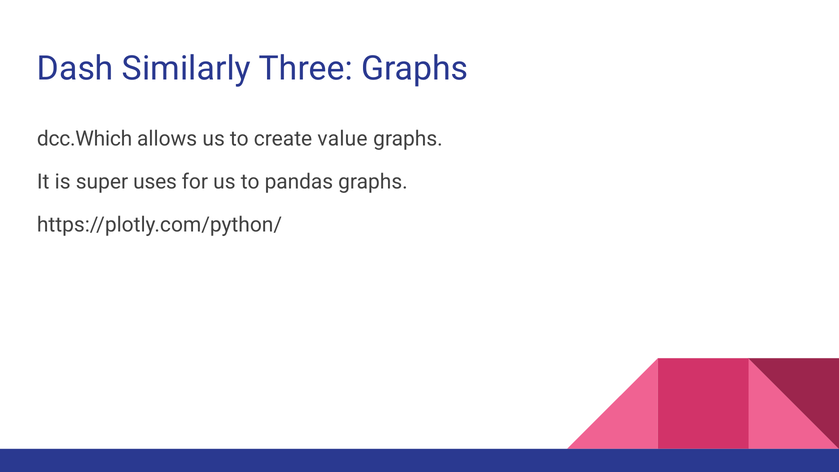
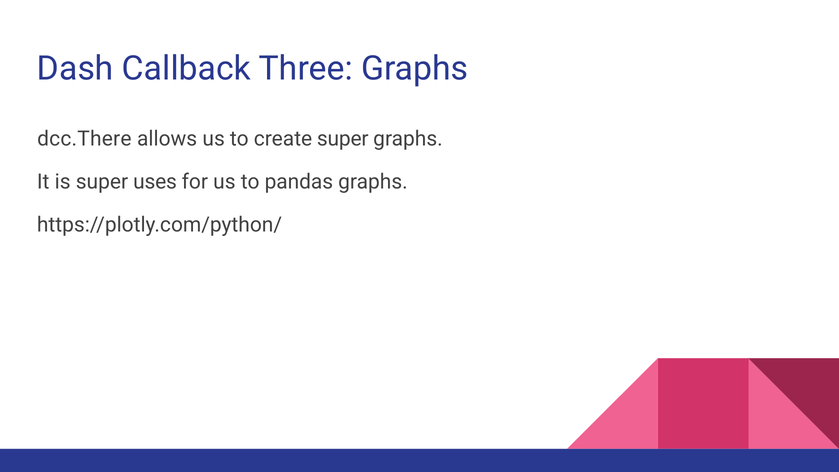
Similarly: Similarly -> Callback (186, 69)
dcc.Which: dcc.Which -> dcc.There (84, 139)
create value: value -> super (343, 139)
